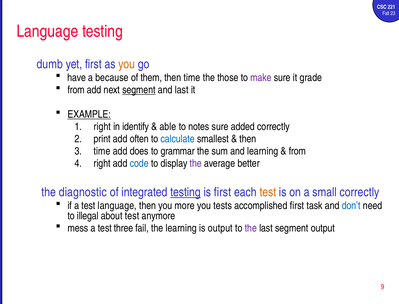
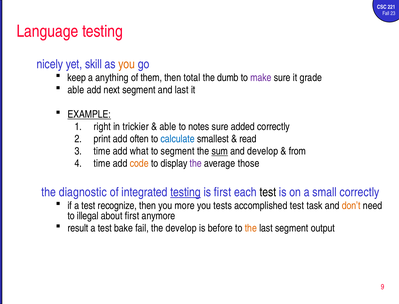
dumb: dumb -> nicely (50, 64)
yet first: first -> skill (93, 64)
have: have -> keep (77, 78)
because: because -> anything (112, 78)
then time: time -> total (192, 78)
those: those -> dumb (228, 78)
from: from -> able (76, 90)
segment underline: present -> none (139, 90)
identify: identify -> trickier (136, 127)
then: then -> read (248, 139)
does: does -> what (139, 151)
to grammar: grammar -> segment (178, 151)
sum underline: none -> present (220, 151)
and learning: learning -> develop (263, 151)
right: right -> time (102, 163)
code colour: blue -> orange (139, 163)
better: better -> those (249, 163)
test colour: orange -> black (268, 192)
test language: language -> recognize (117, 206)
accomplished first: first -> test (297, 206)
don’t colour: blue -> orange (351, 206)
about test: test -> first (132, 216)
mess: mess -> result (78, 228)
three: three -> bake (123, 228)
the learning: learning -> develop (181, 228)
is output: output -> before (220, 228)
the colour: purple -> orange (251, 228)
